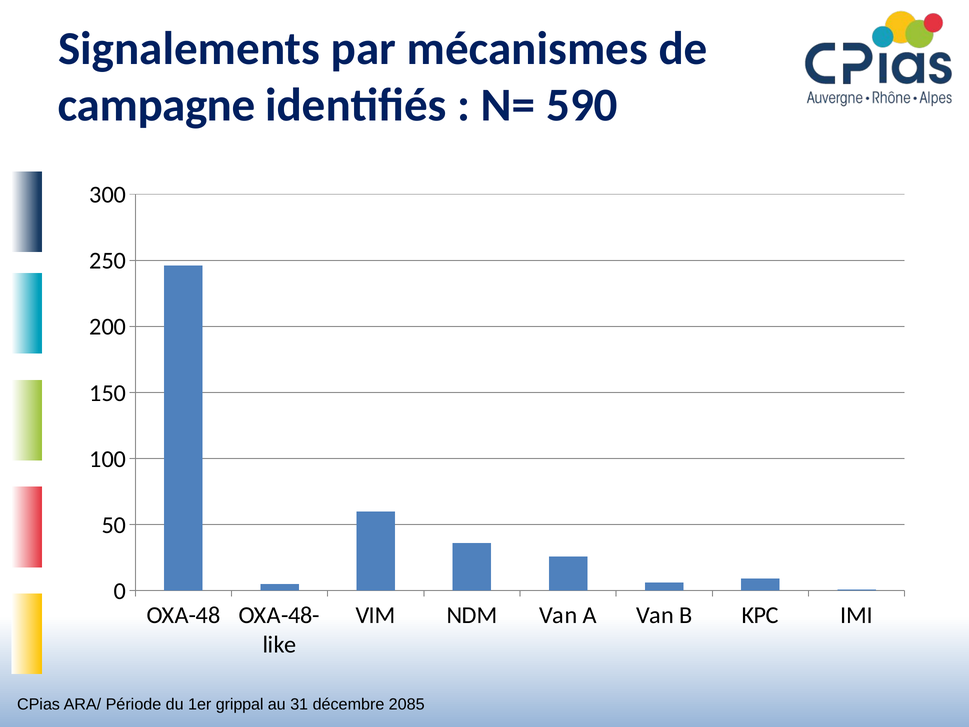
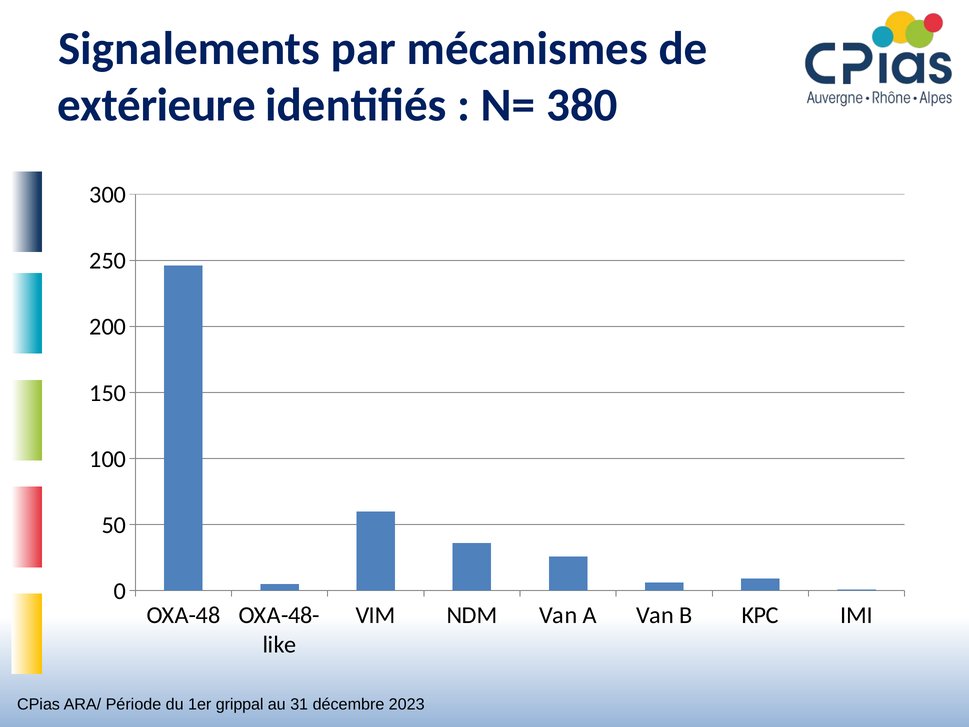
campagne: campagne -> extérieure (157, 105)
590: 590 -> 380 (582, 105)
2085: 2085 -> 2023 (407, 704)
